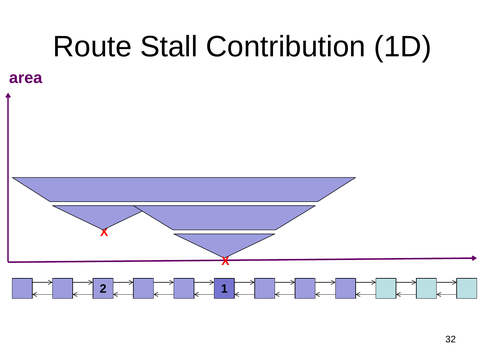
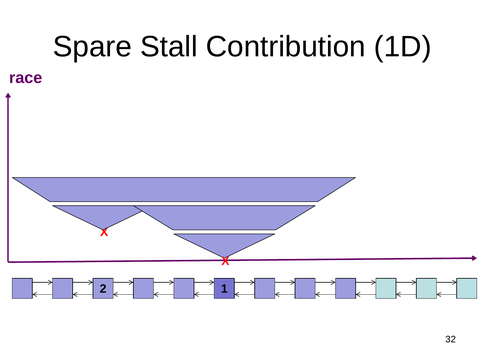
Route: Route -> Spare (92, 47)
area: area -> race (26, 78)
